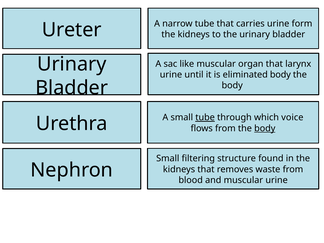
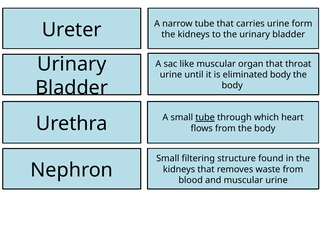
larynx: larynx -> throat (298, 64)
voice: voice -> heart (292, 118)
body underline: present -> none (265, 128)
